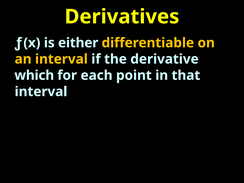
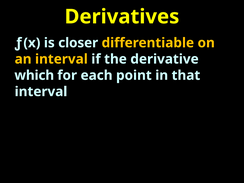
either: either -> closer (78, 43)
